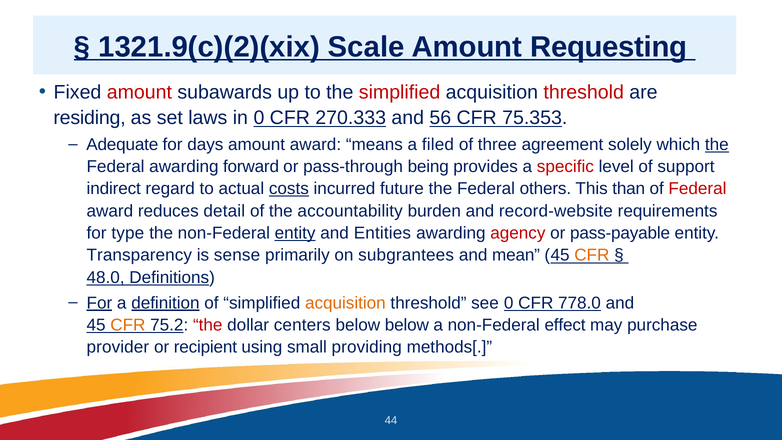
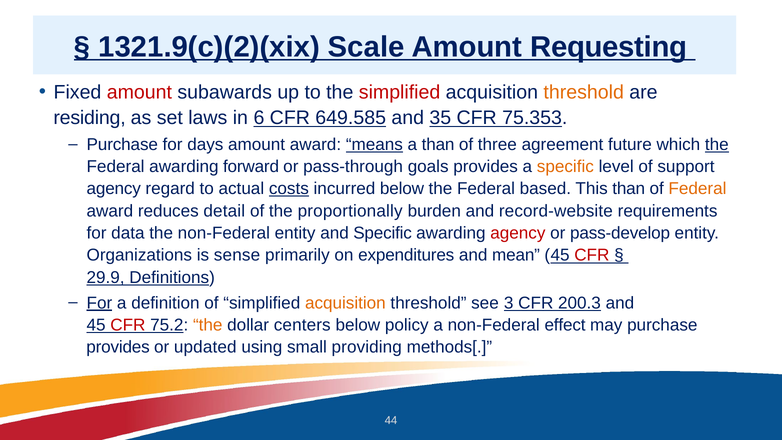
threshold colour: red -> orange (584, 92)
in 0: 0 -> 6 (259, 118)
270.333: 270.333 -> 649.585 (351, 118)
56: 56 -> 35 (440, 118)
Adequate: Adequate -> Purchase (122, 144)
means underline: none -> present (374, 144)
a filed: filed -> than (438, 144)
solely: solely -> future (630, 144)
being: being -> goals (428, 167)
specific colour: red -> orange (565, 167)
indirect: indirect -> agency (114, 189)
incurred future: future -> below (402, 189)
others: others -> based (545, 189)
Federal colour: red -> orange (697, 189)
accountability: accountability -> proportionally (350, 211)
type: type -> data (128, 233)
entity underline: present -> none (295, 233)
and Entities: Entities -> Specific (383, 233)
pass-payable: pass-payable -> pass-develop (620, 233)
Transparency: Transparency -> Organizations (139, 255)
subgrantees: subgrantees -> expenditures (406, 255)
CFR colour: orange -> red (592, 255)
48.0: 48.0 -> 29.9 (106, 277)
definition underline: present -> none (165, 303)
see 0: 0 -> 3 (509, 303)
778.0: 778.0 -> 200.3 (579, 303)
CFR colour: orange -> red (128, 325)
the colour: red -> orange (208, 325)
below below: below -> policy (407, 325)
provider: provider -> provides (118, 347)
recipient: recipient -> updated (205, 347)
